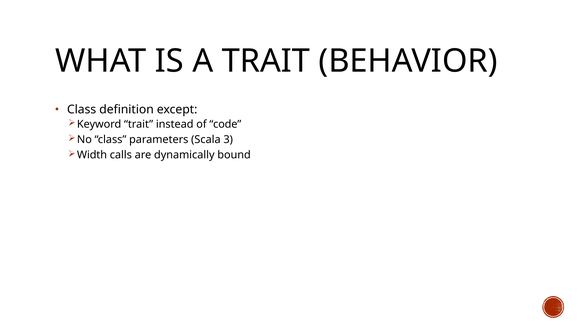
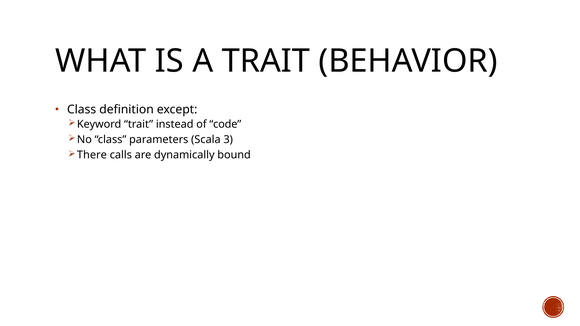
Width: Width -> There (92, 155)
